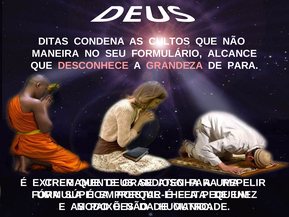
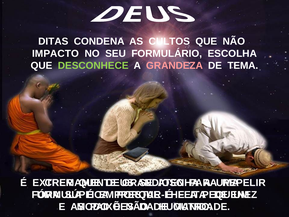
MANEIRA: MANEIRA -> IMPACTO (55, 53)
ALCANCE: ALCANCE -> ESCOLHA (232, 53)
DESCONHECE colour: pink -> light green (93, 65)
DE PARA: PARA -> TEMA (243, 65)
